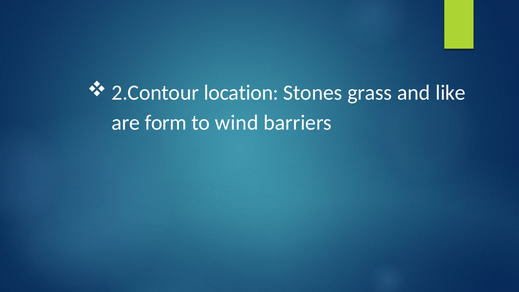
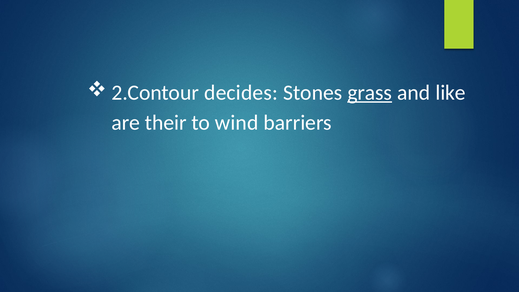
location: location -> decides (241, 93)
grass underline: none -> present (370, 93)
form: form -> their (166, 123)
